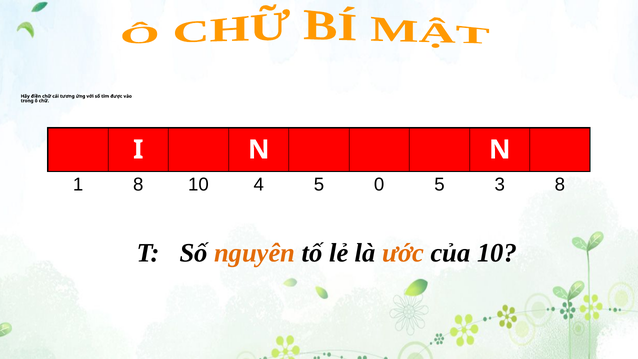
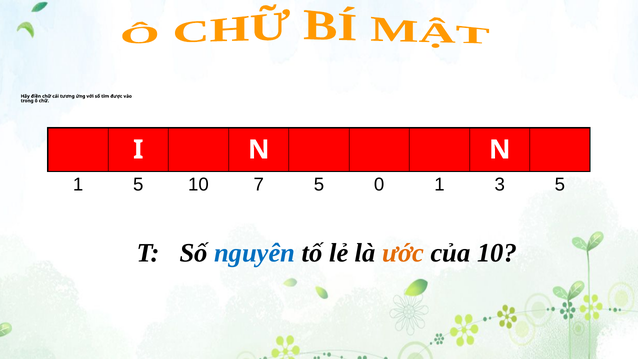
1 8: 8 -> 5 (138, 185)
4: 4 -> 7 (259, 185)
0 5: 5 -> 1 (440, 185)
3 8: 8 -> 5 (560, 185)
nguyên colour: orange -> blue (255, 253)
